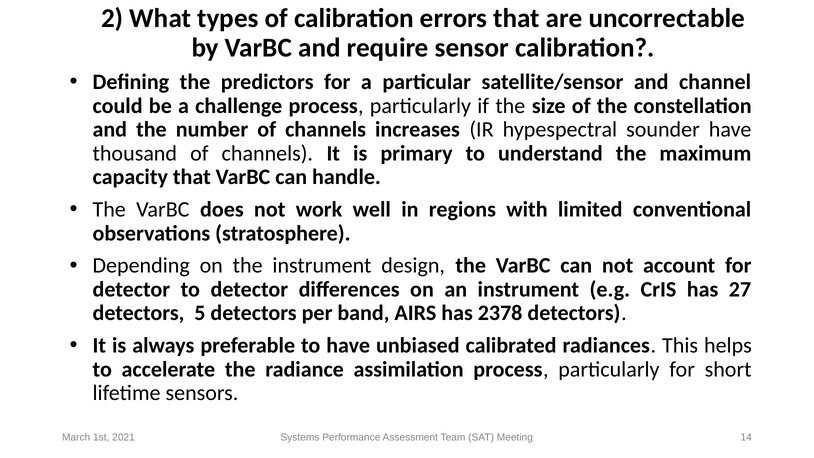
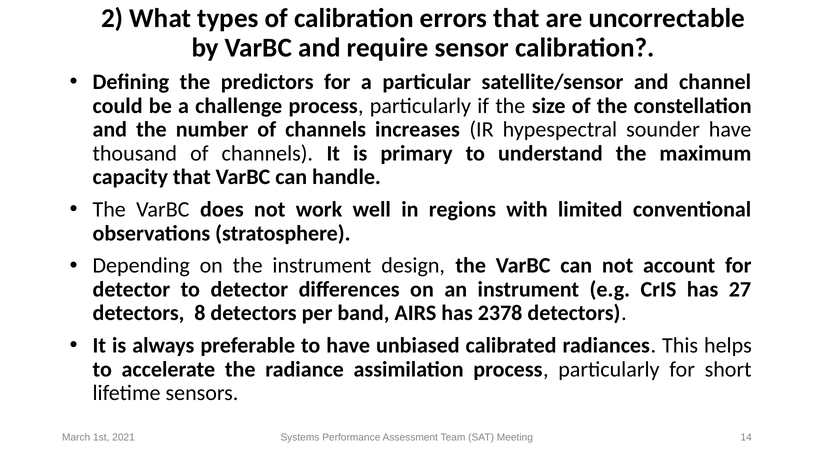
5: 5 -> 8 (200, 313)
